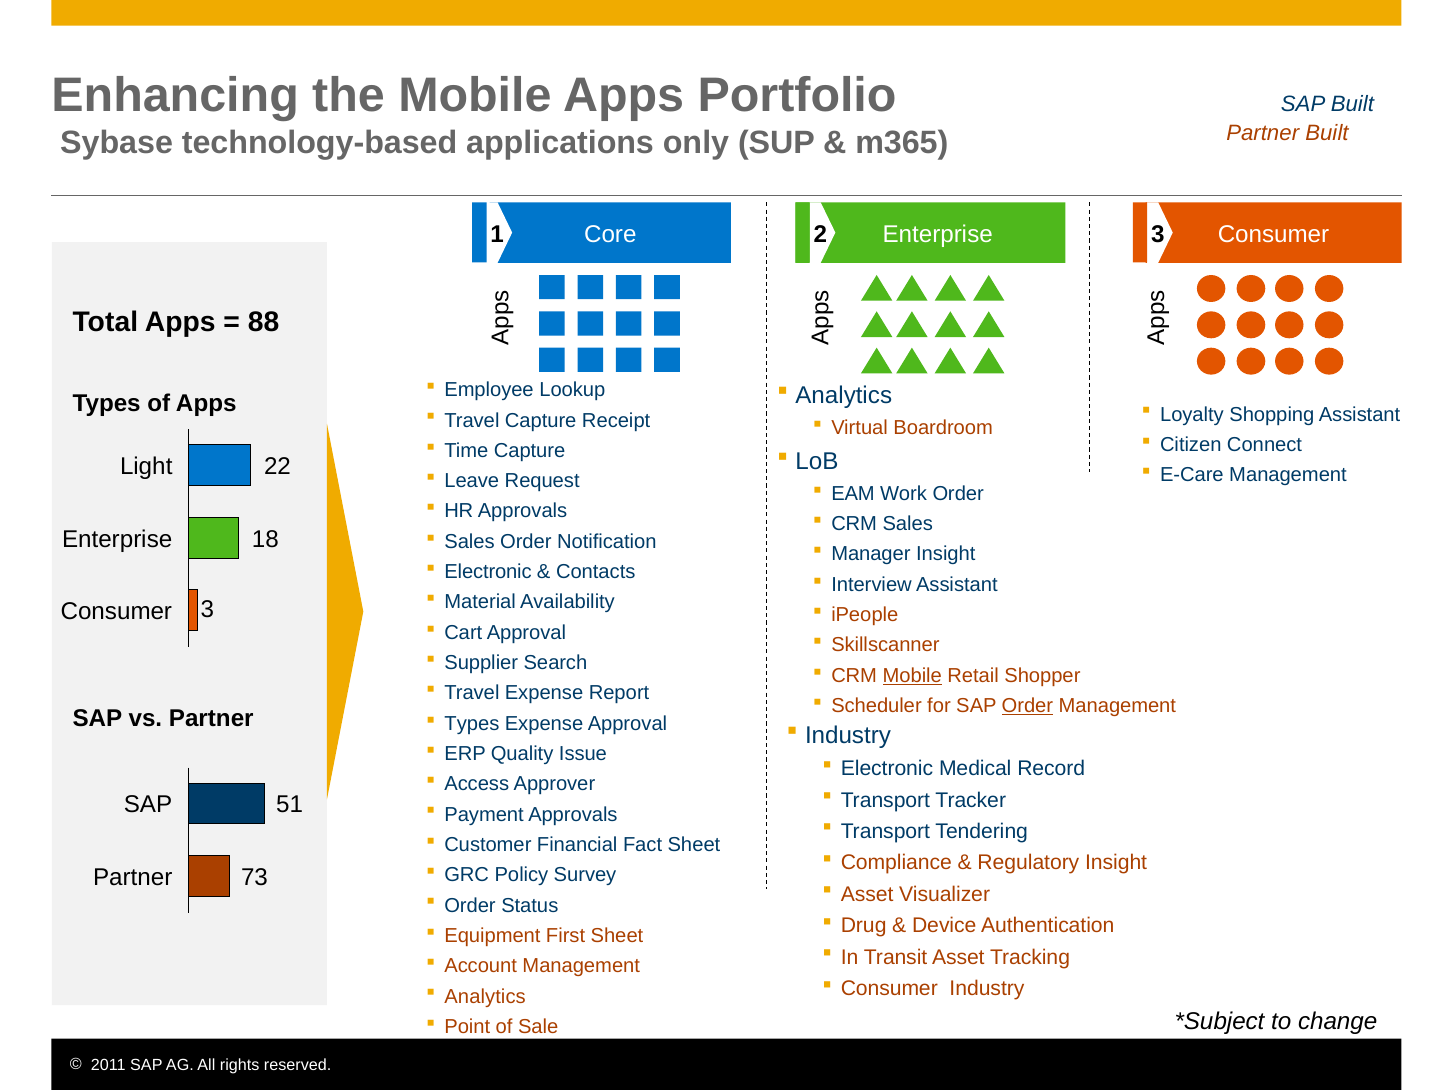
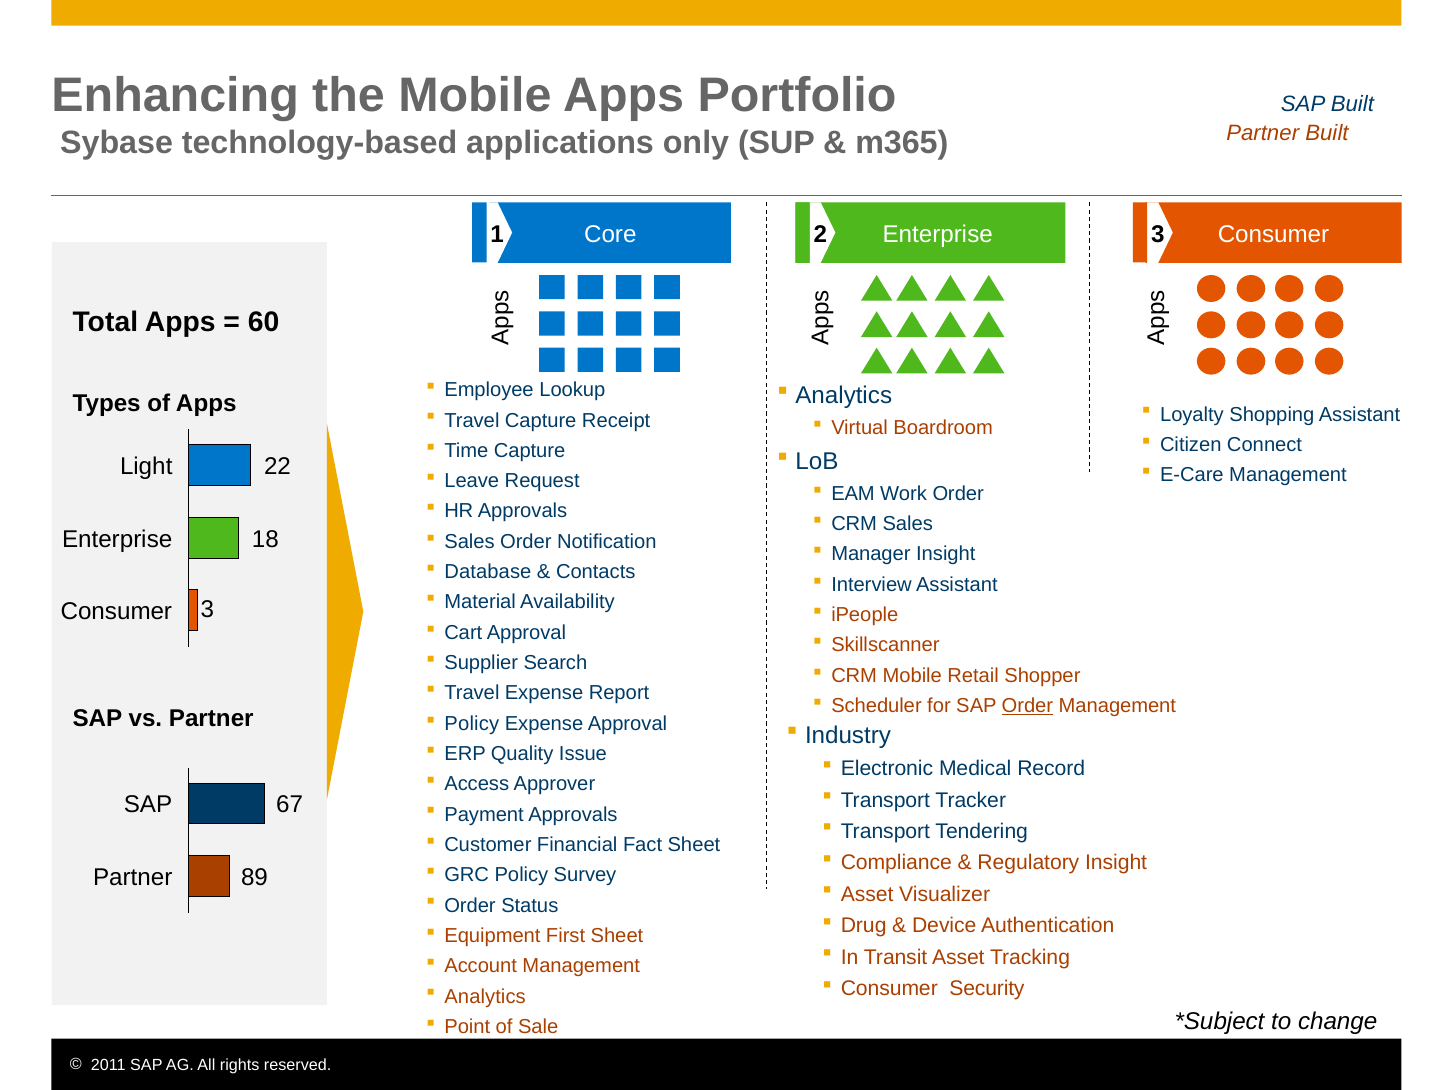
88: 88 -> 60 (264, 322)
Electronic: Electronic -> Database (488, 572)
Mobile underline: present -> none (912, 675)
Types: Types -> Policy (472, 723)
51: 51 -> 67 (290, 805)
73: 73 -> 89 (255, 877)
Consumer Industry: Industry -> Security (987, 989)
